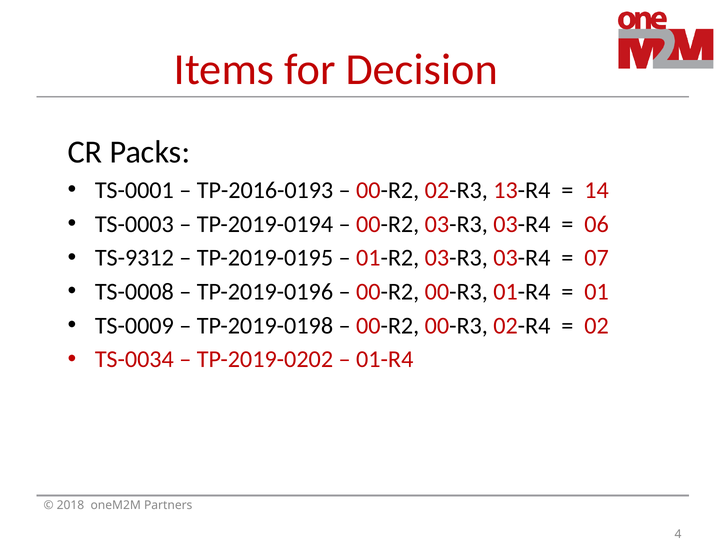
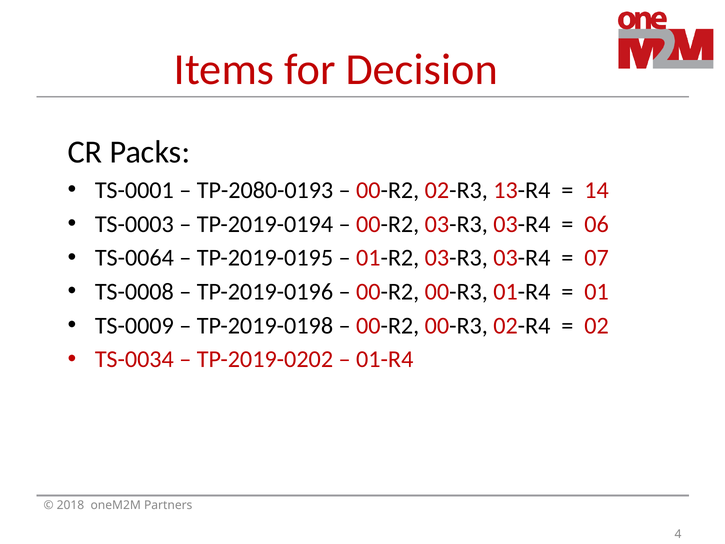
TP-2016-0193: TP-2016-0193 -> TP-2080-0193 (265, 190)
TS-9312: TS-9312 -> TS-0064 (134, 258)
